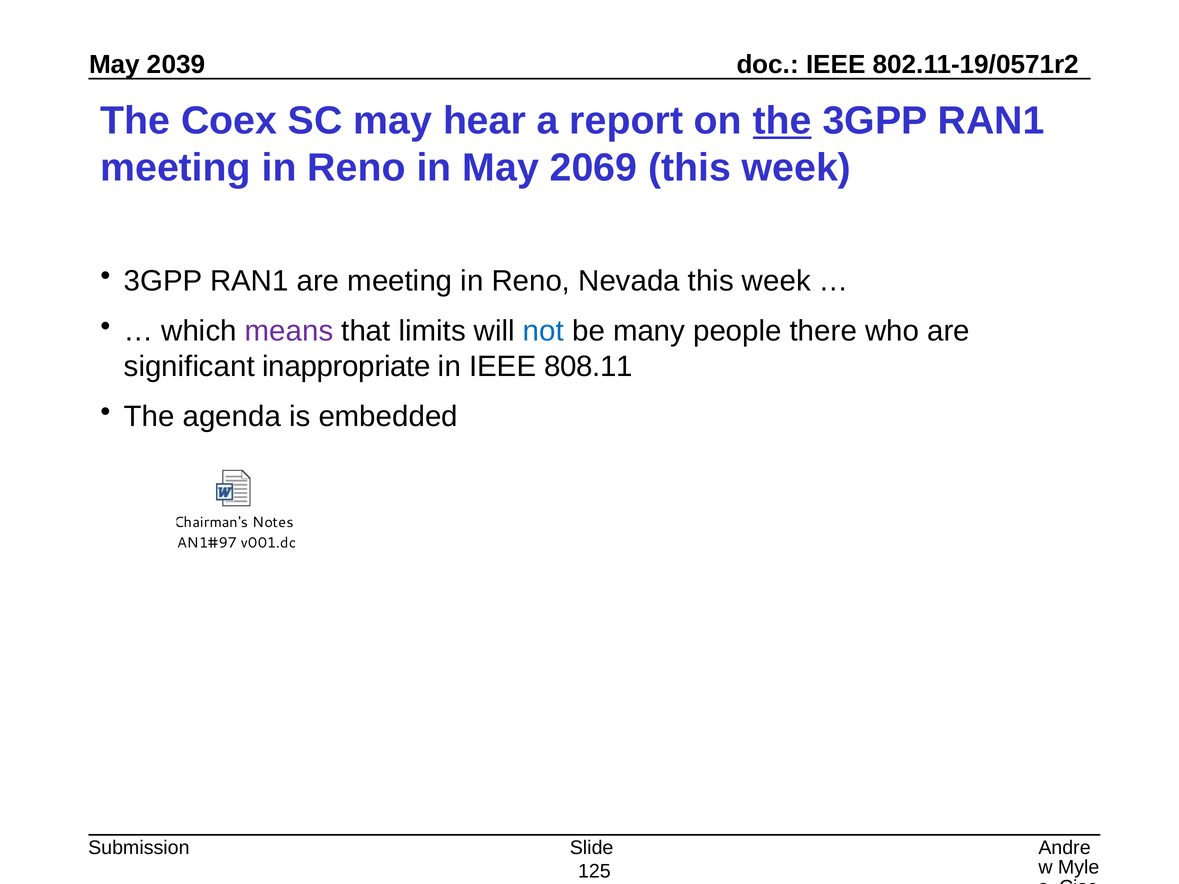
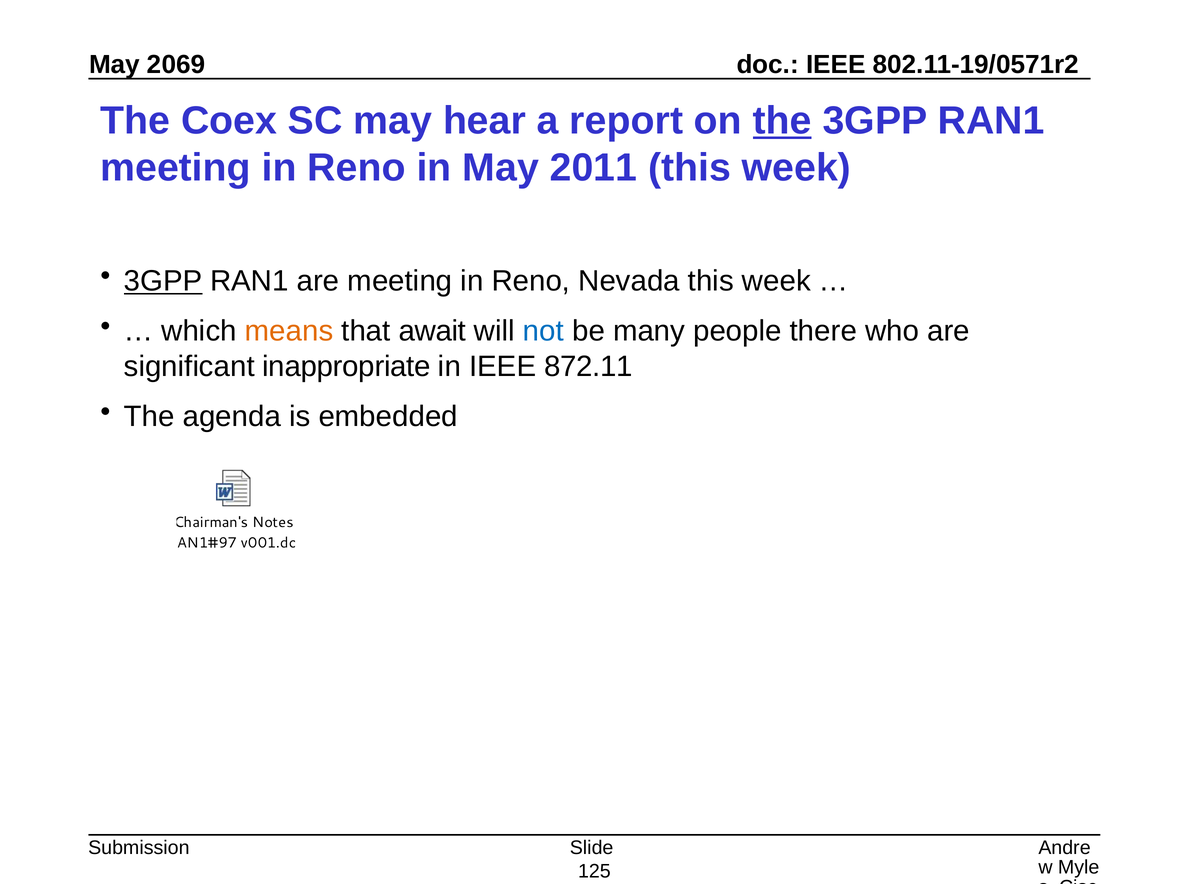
2039: 2039 -> 2069 (176, 65)
2069: 2069 -> 2011 (593, 168)
3GPP underline: none -> present (163, 281)
means colour: purple -> orange (289, 331)
limits: limits -> await (432, 331)
808.11: 808.11 -> 872.11 (588, 367)
